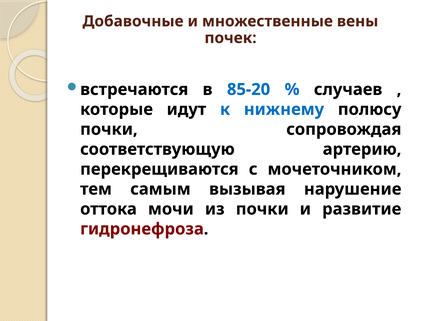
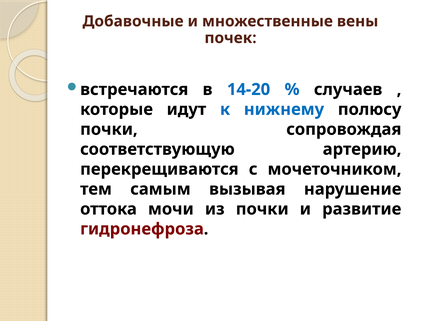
85-20: 85-20 -> 14-20 (249, 89)
